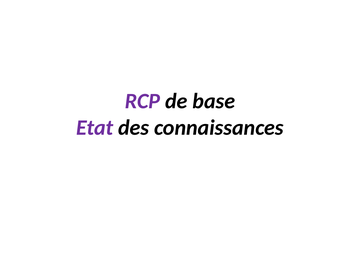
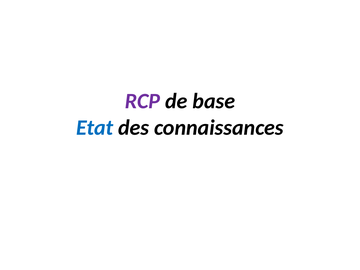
Etat colour: purple -> blue (95, 128)
